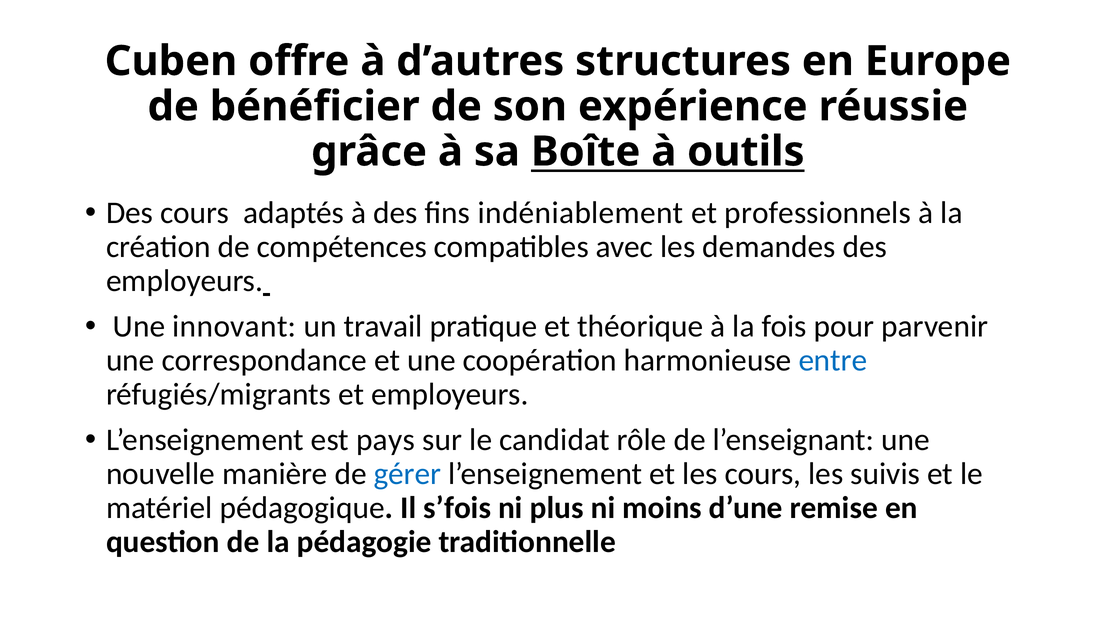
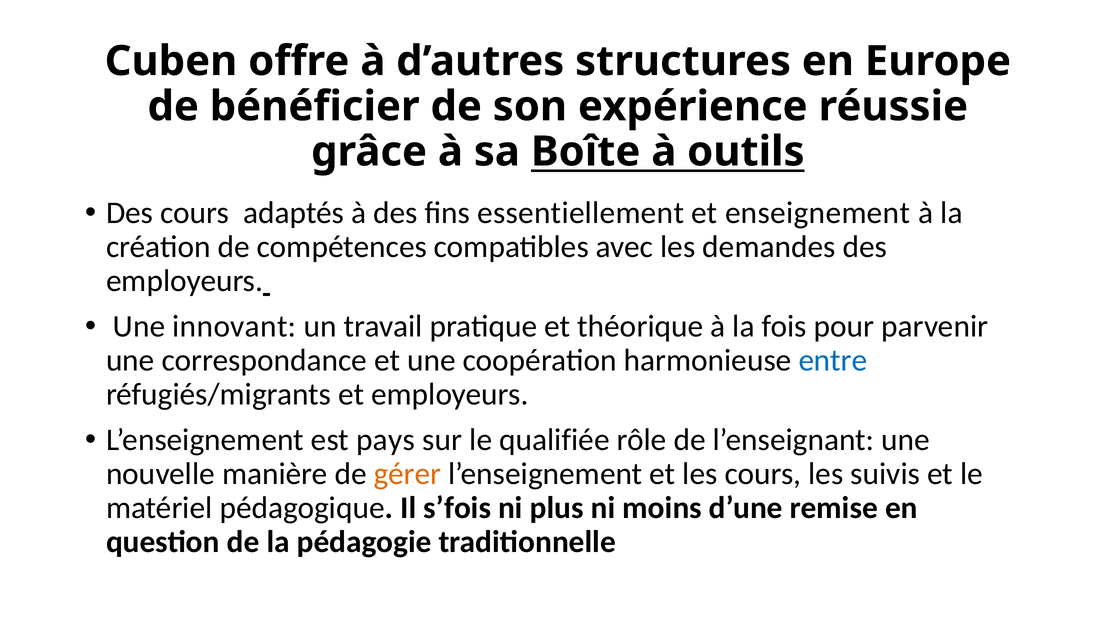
indéniablement: indéniablement -> essentiellement (581, 213)
professionnels: professionnels -> enseignement (818, 213)
candidat: candidat -> qualifiée (554, 440)
gérer colour: blue -> orange (407, 474)
